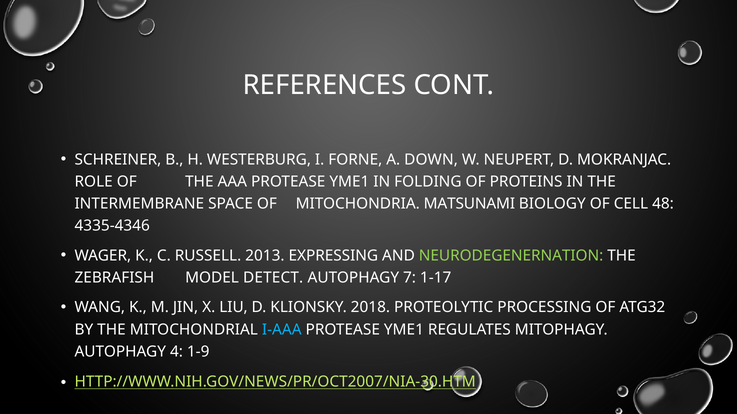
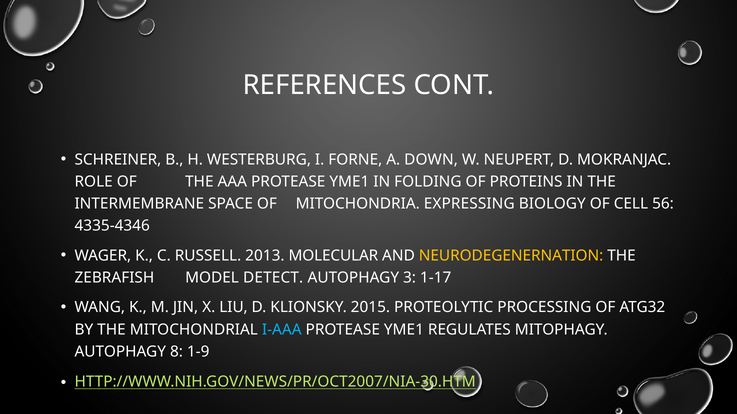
MATSUNAMI: MATSUNAMI -> EXPRESSING (469, 204)
48: 48 -> 56 (663, 204)
EXPRESSING: EXPRESSING -> MOLECULAR (333, 256)
NEURODEGENERNATION colour: light green -> yellow (511, 256)
7: 7 -> 3 (410, 278)
2018: 2018 -> 2015 (370, 308)
4: 4 -> 8 (176, 352)
